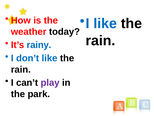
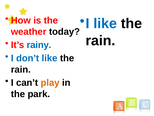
play colour: purple -> orange (50, 82)
